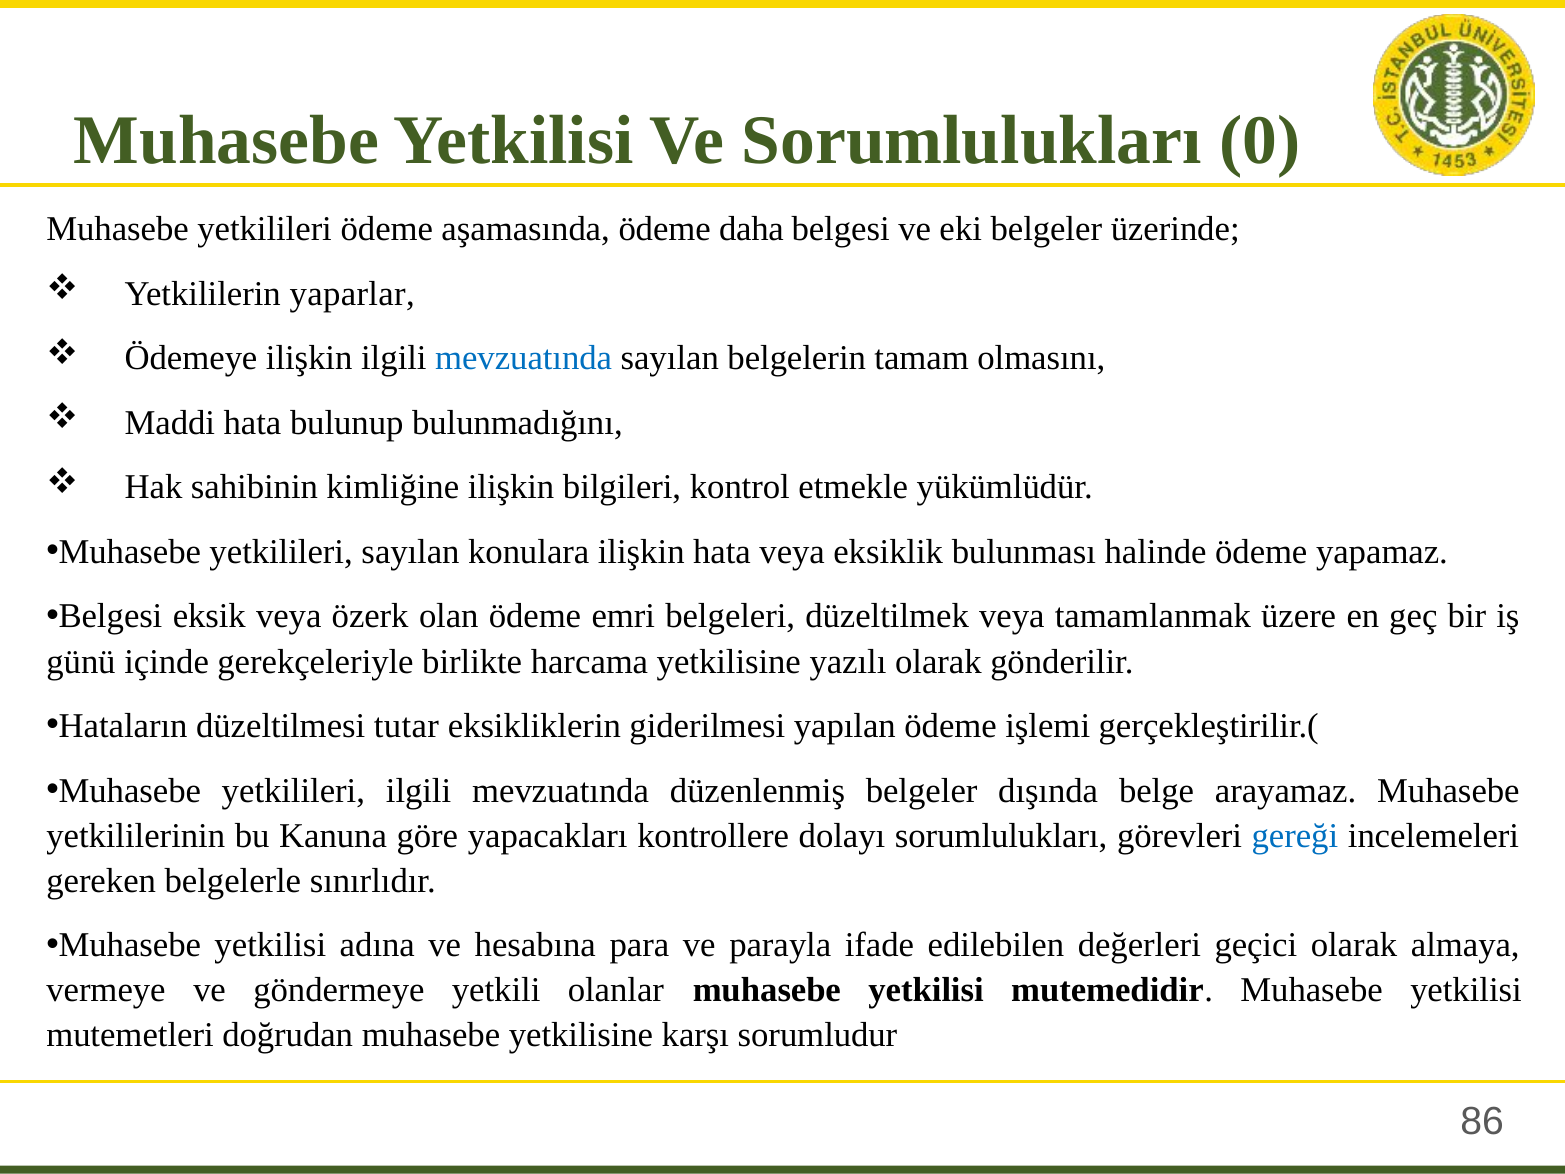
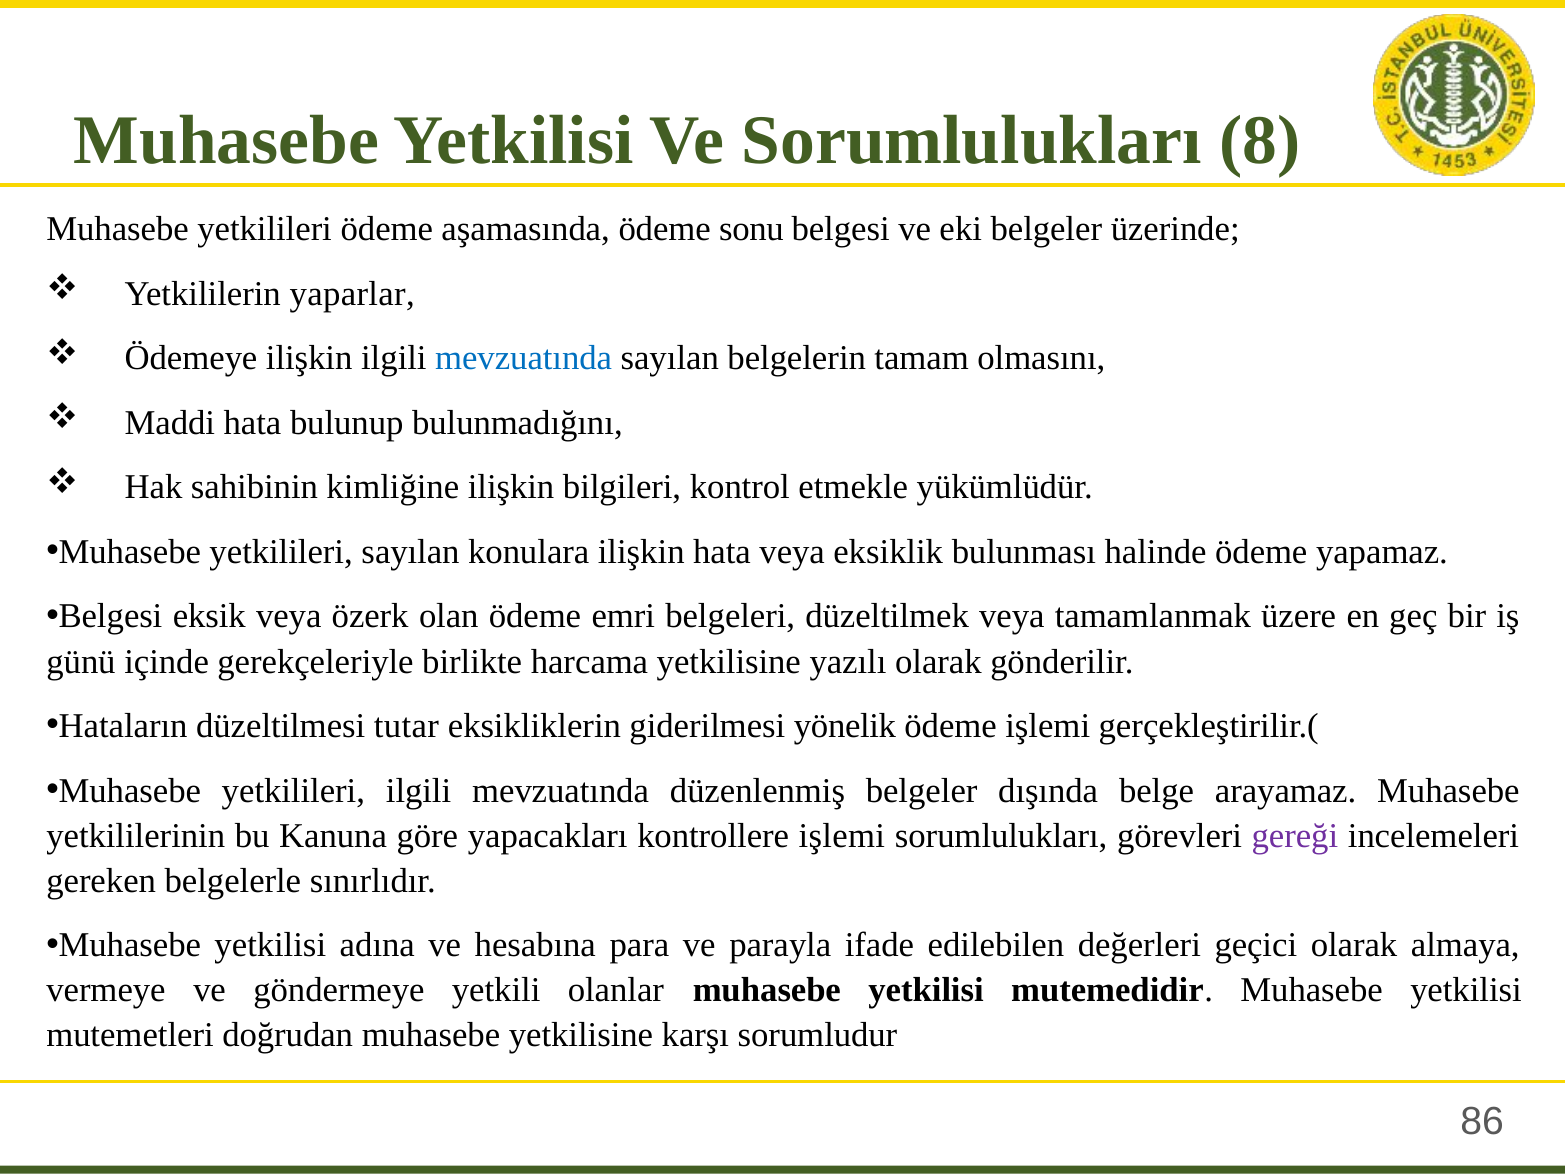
0: 0 -> 8 (1260, 140)
daha: daha -> sonu (751, 229)
yapılan: yapılan -> yönelik (845, 726)
kontrollere dolayı: dolayı -> işlemi (842, 836)
gereği colour: blue -> purple (1295, 836)
